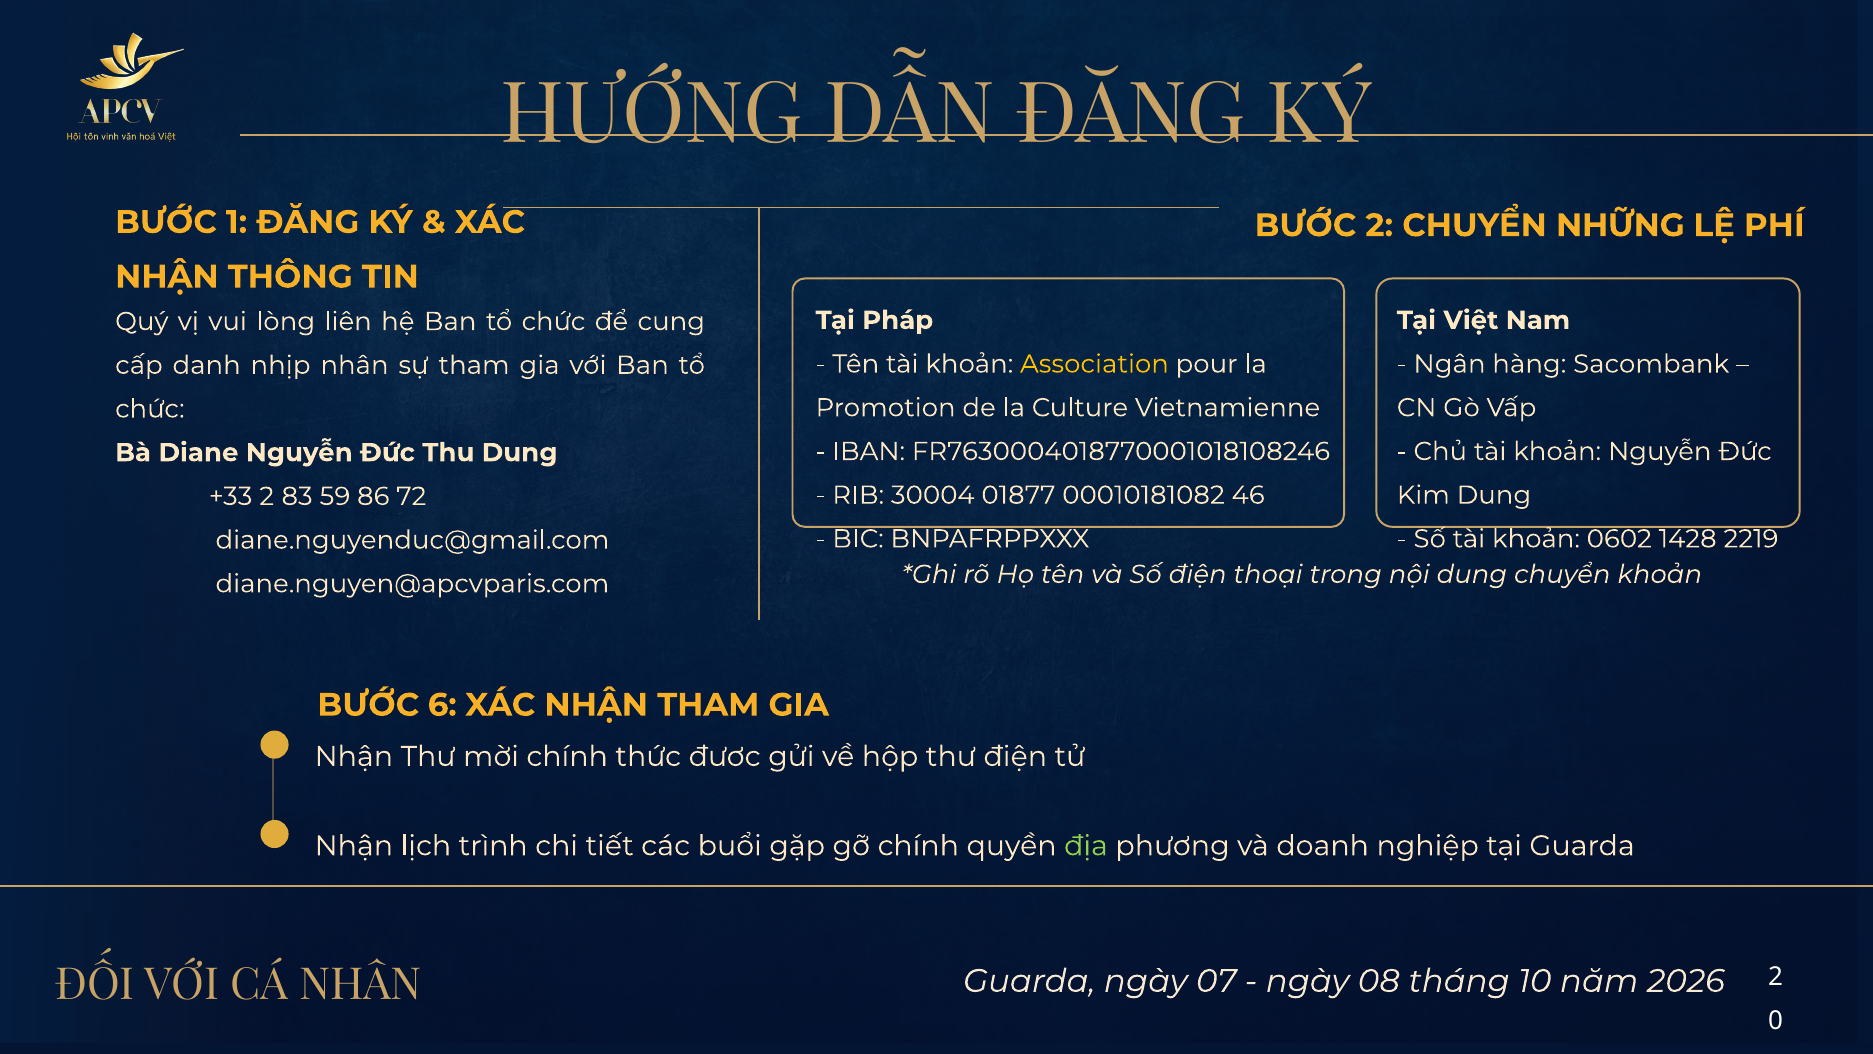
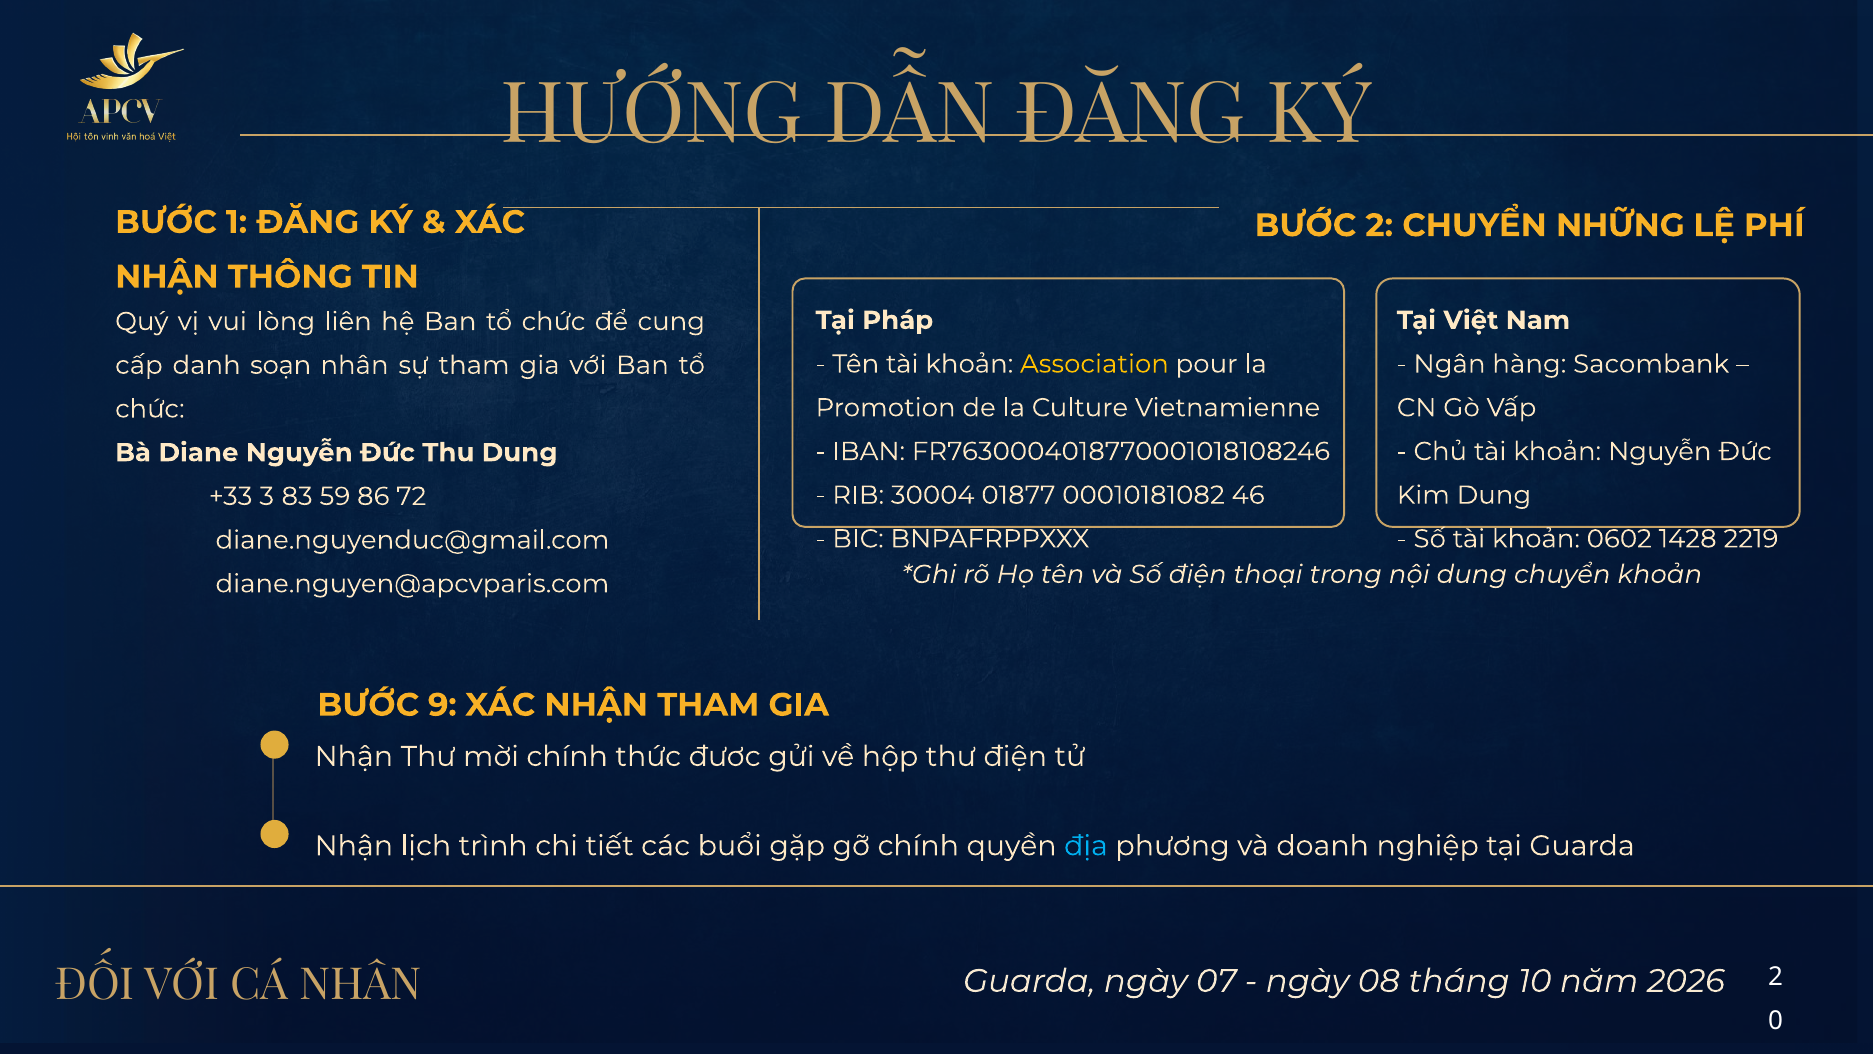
nhịp: nhịp -> soạn (281, 365)
+33 2: 2 -> 3 (267, 496)
6: 6 -> 9 (442, 705)
địa colour: light green -> light blue (1086, 846)
